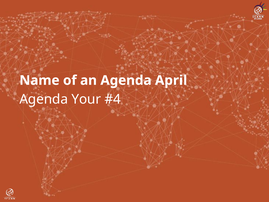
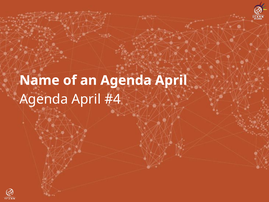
Your: Your -> April (86, 99)
